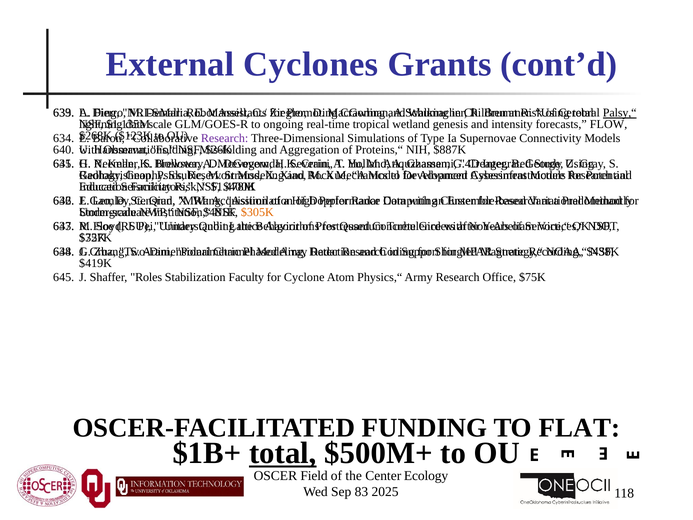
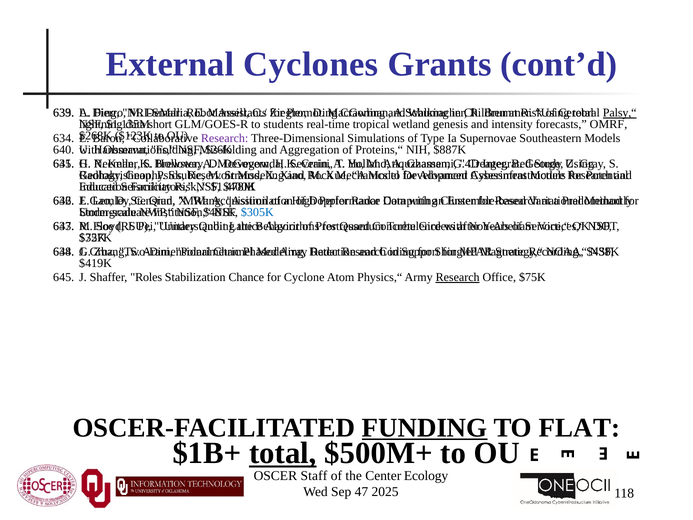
scale: scale -> short (160, 124)
ongoing: ongoing -> students (283, 124)
FLOW: FLOW -> OMRF (609, 124)
Connectivity: Connectivity -> Southeastern (550, 138)
$305K colour: orange -> blue (257, 212)
Faculty: Faculty -> Chance (246, 277)
Research underline: none -> present (458, 277)
FUNDING underline: none -> present (425, 427)
Field: Field -> Staff (314, 476)
83: 83 -> 47 (361, 492)
